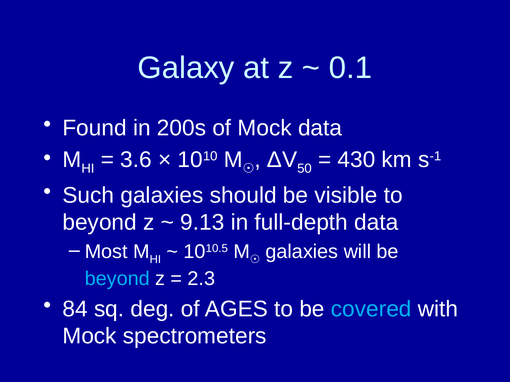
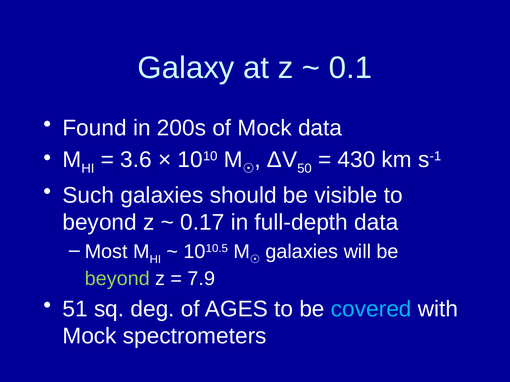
9.13: 9.13 -> 0.17 (202, 223)
beyond colour: light blue -> light green (117, 279)
2.3: 2.3 -> 7.9 (201, 279)
84: 84 -> 51 (75, 309)
